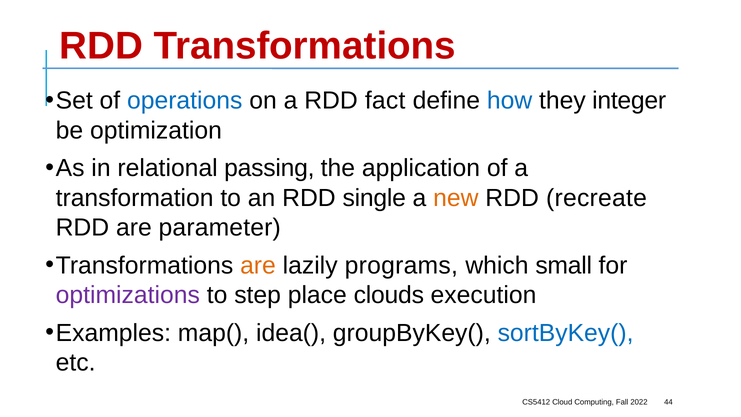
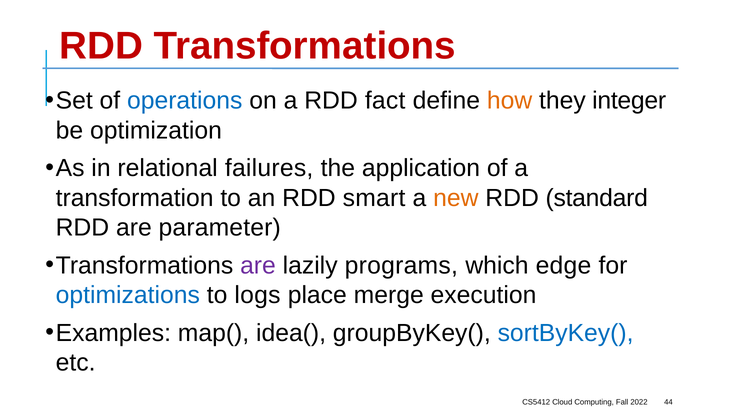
how colour: blue -> orange (510, 101)
passing: passing -> failures (269, 168)
single: single -> smart (374, 198)
recreate: recreate -> standard (597, 198)
are colour: orange -> purple (258, 265)
small: small -> edge (563, 265)
optimizations colour: purple -> blue (128, 295)
step: step -> logs (257, 295)
clouds: clouds -> merge (389, 295)
